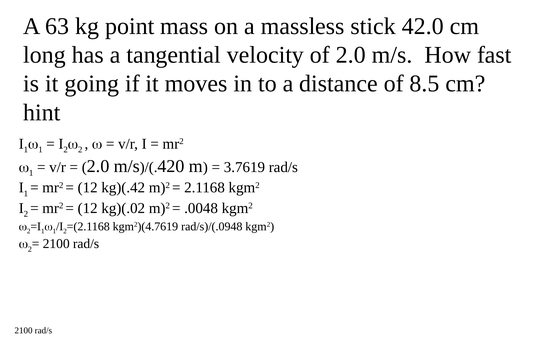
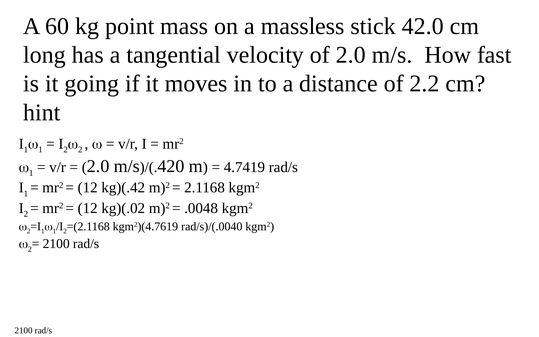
63: 63 -> 60 (57, 26)
8.5: 8.5 -> 2.2 (425, 84)
3.7619: 3.7619 -> 4.7419 (244, 167)
rad/s)/(.0948: rad/s)/(.0948 -> rad/s)/(.0040 (212, 226)
